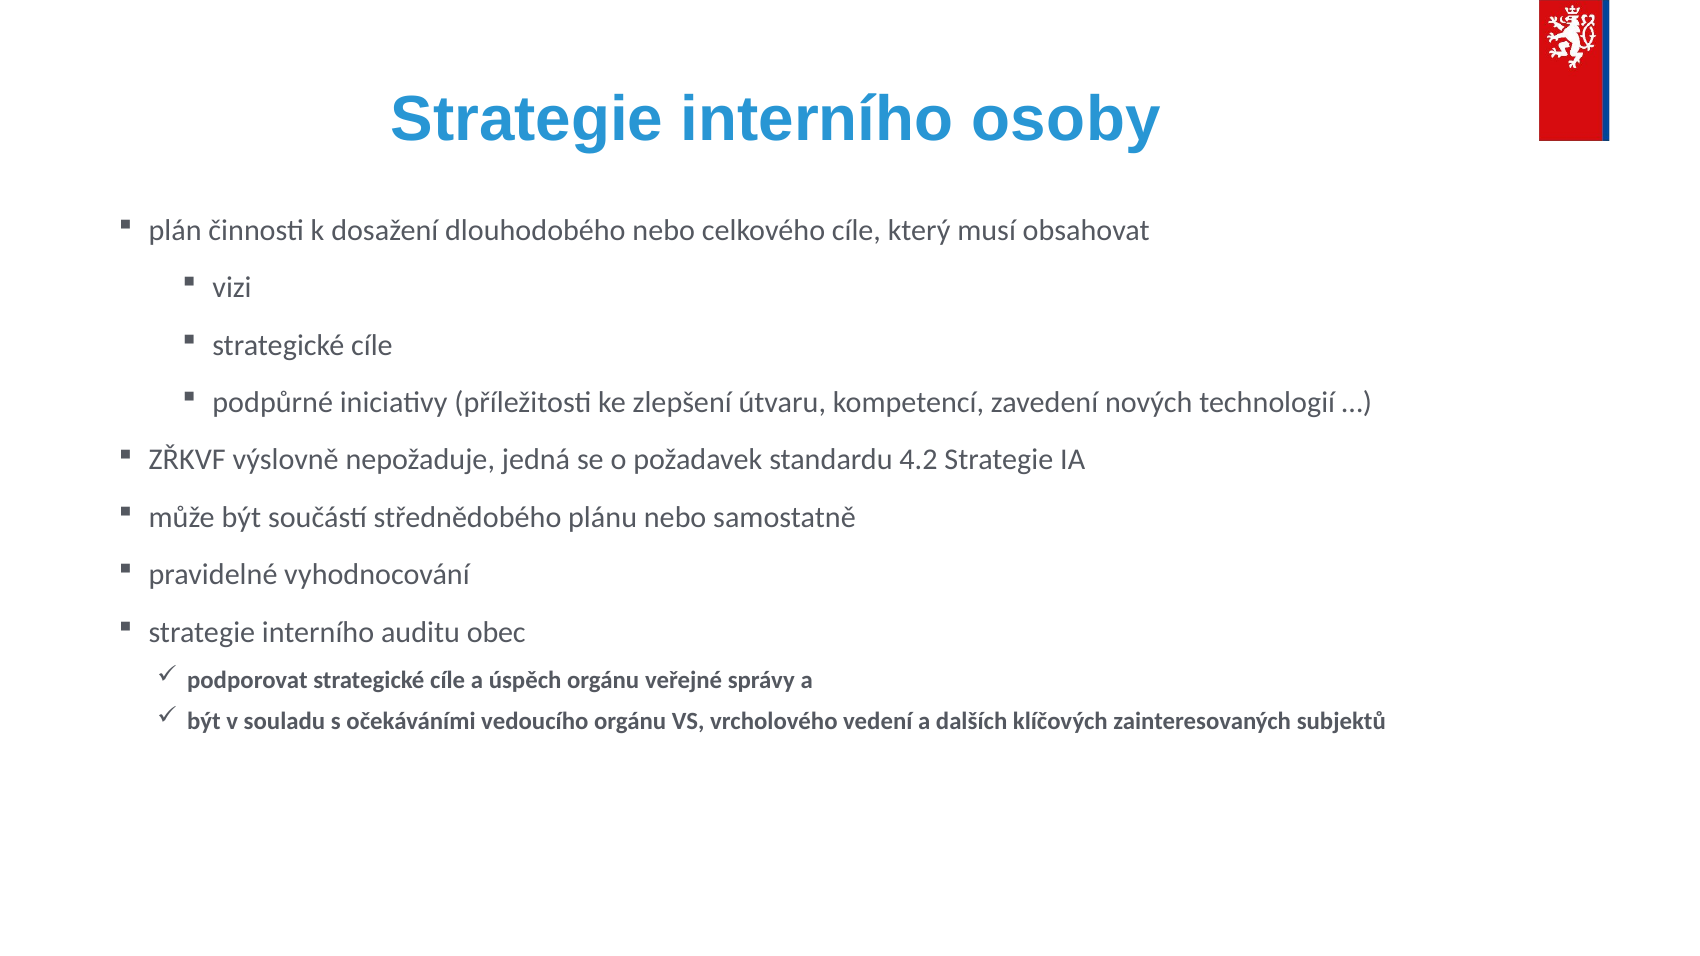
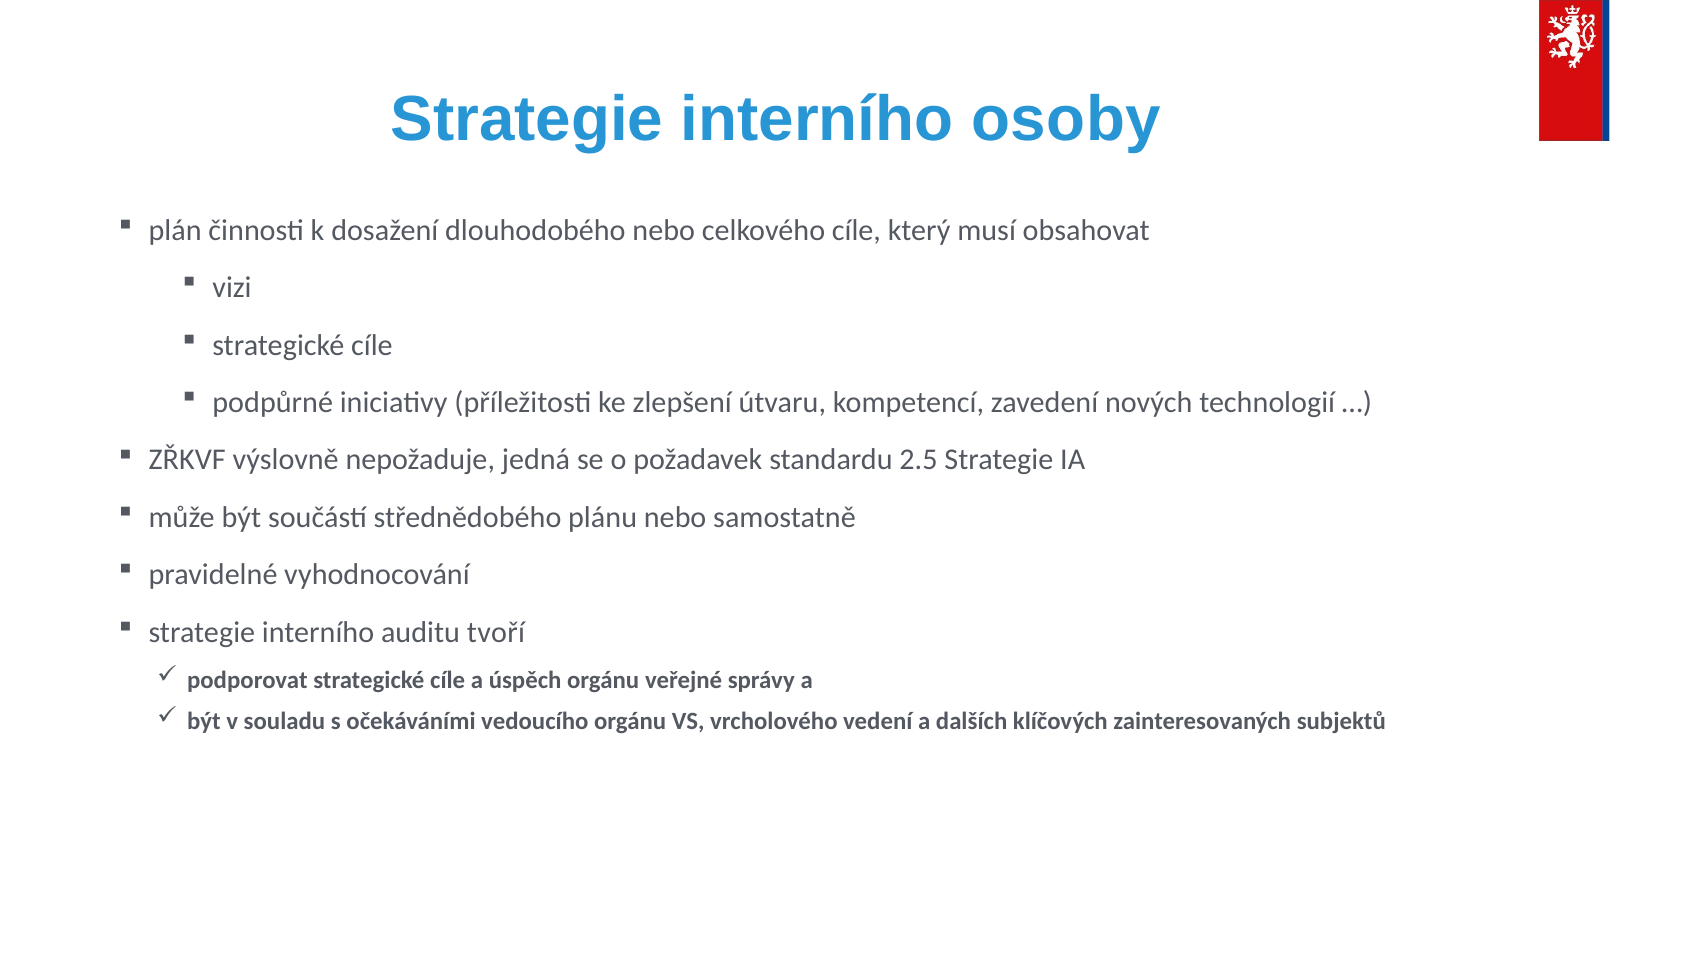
4.2: 4.2 -> 2.5 (918, 460)
obec: obec -> tvoří (496, 632)
